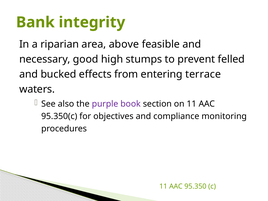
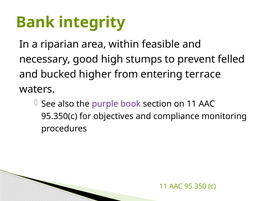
above: above -> within (124, 44)
effects: effects -> higher (95, 74)
